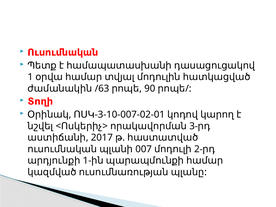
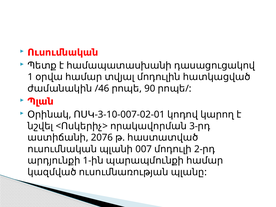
/63: /63 -> /46 (102, 89)
Տողի: Տողի -> Պլան (41, 102)
2017: 2017 -> 2076 (102, 138)
